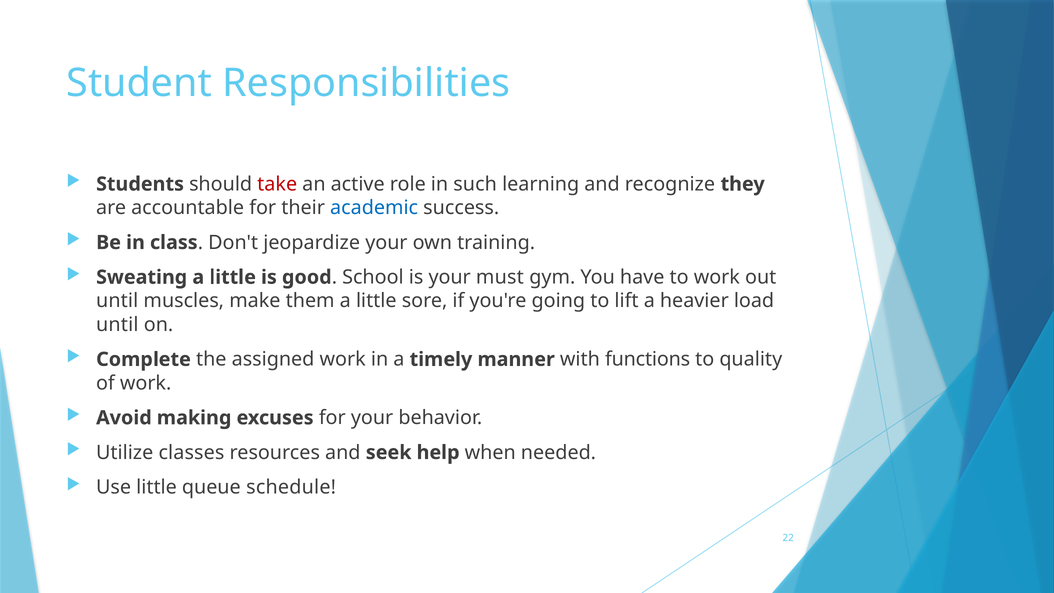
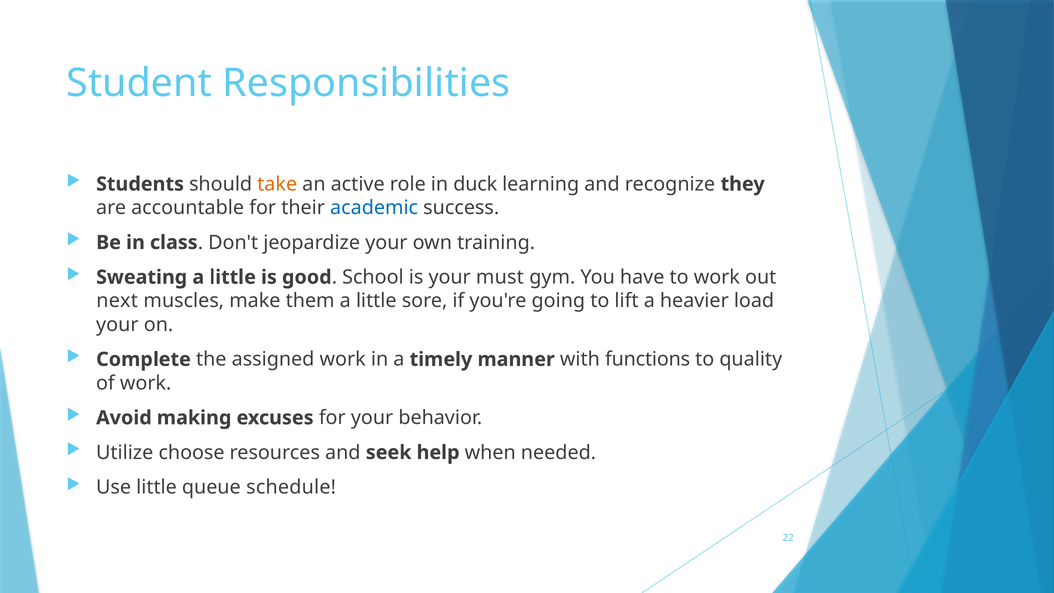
take colour: red -> orange (277, 184)
such: such -> duck (475, 184)
until: until -> next (117, 301)
until: until -> your (117, 325)
classes: classes -> choose (192, 452)
